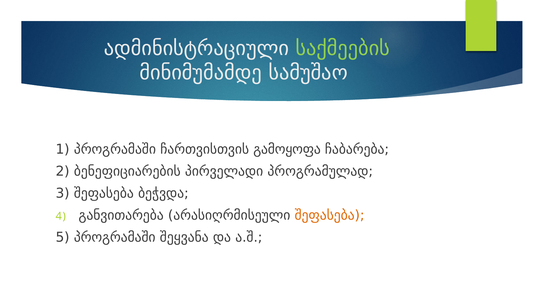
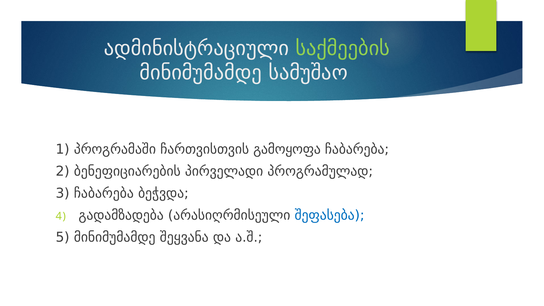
3 შეფასება: შეფასება -> ჩაბარება (104, 193)
განვითარება: განვითარება -> გადამზადება (121, 215)
შეფასება colour: orange -> blue (330, 215)
5 პროგრამაში: პროგრამაში -> მინიმუმამდე (115, 237)
